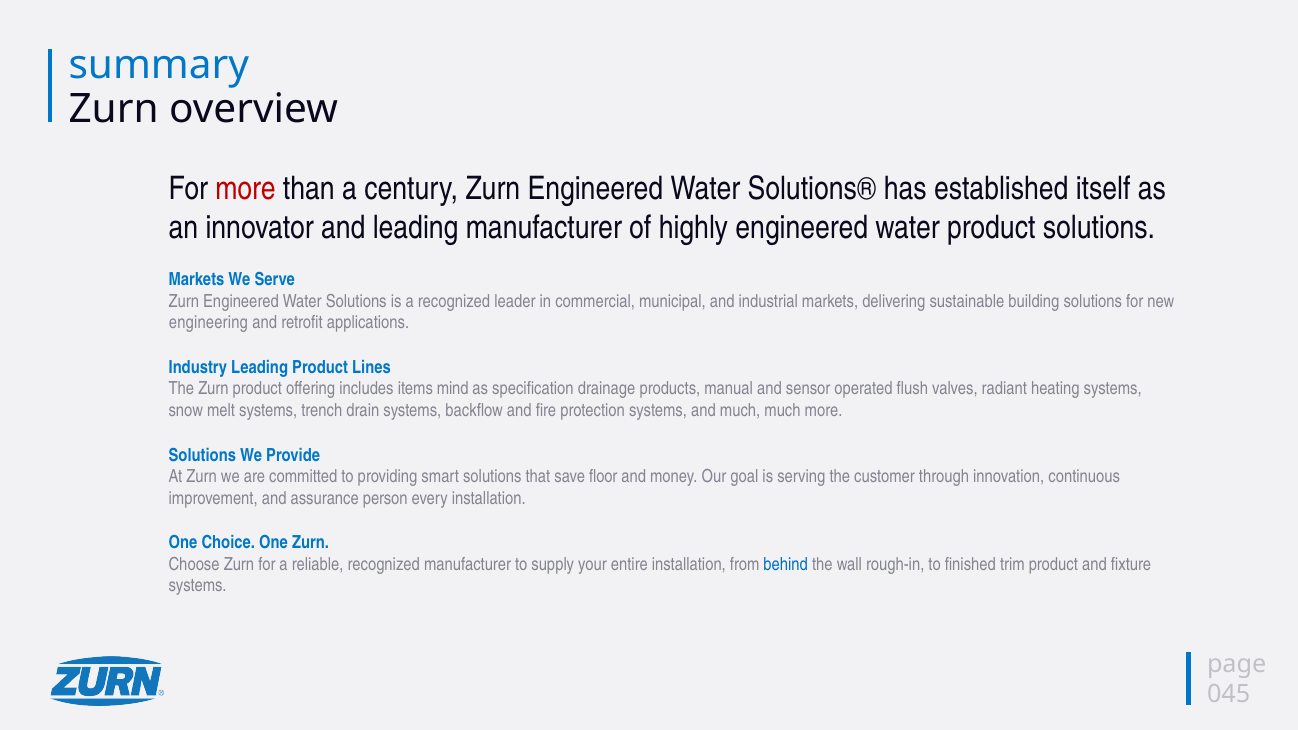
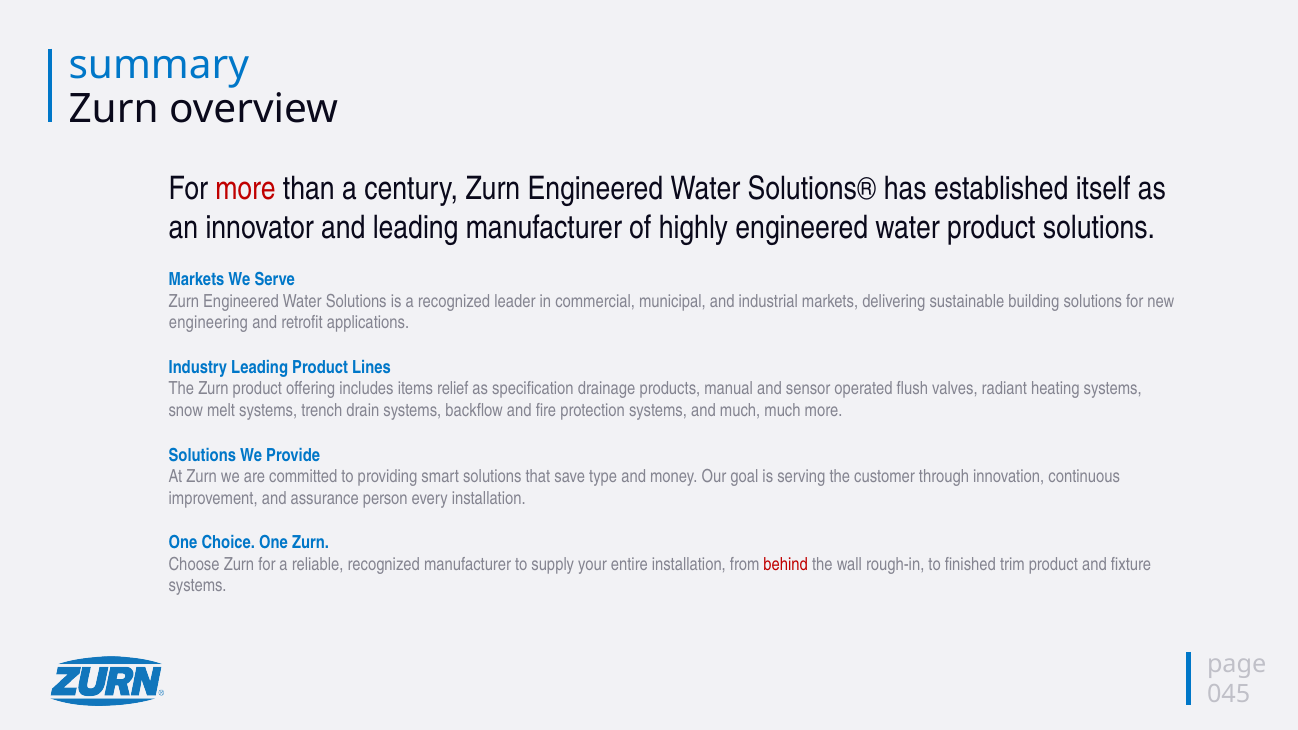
mind: mind -> relief (453, 389)
floor: floor -> type (603, 477)
behind colour: blue -> red (786, 564)
